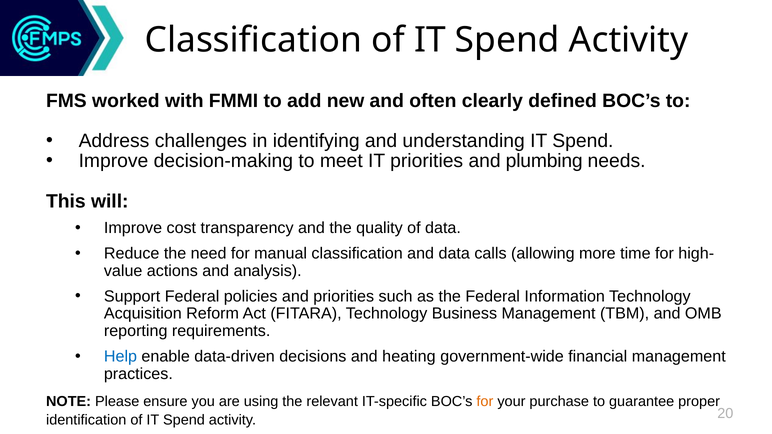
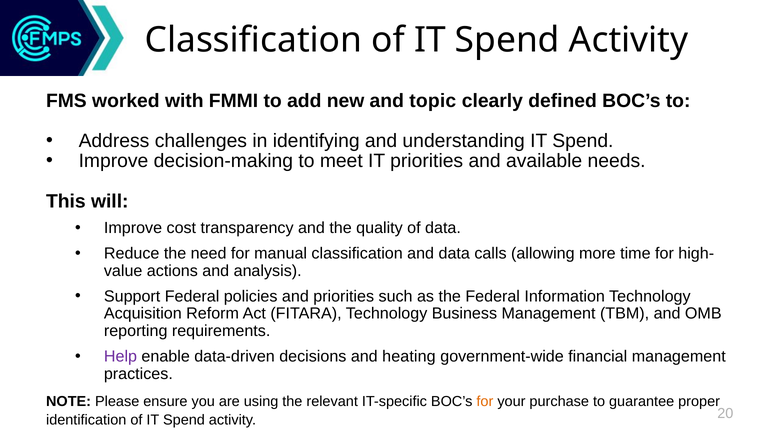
often: often -> topic (433, 101)
plumbing: plumbing -> available (544, 161)
Help colour: blue -> purple (121, 357)
